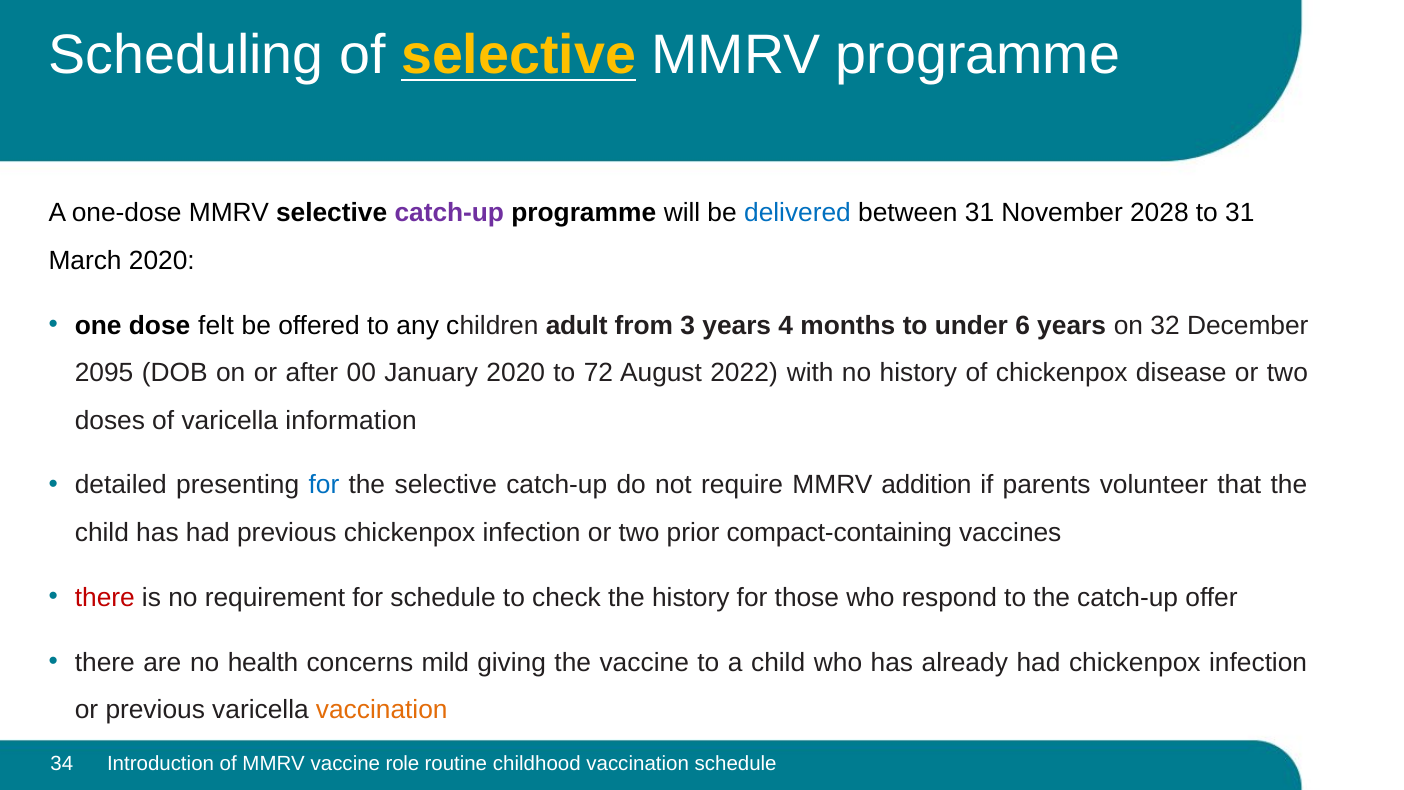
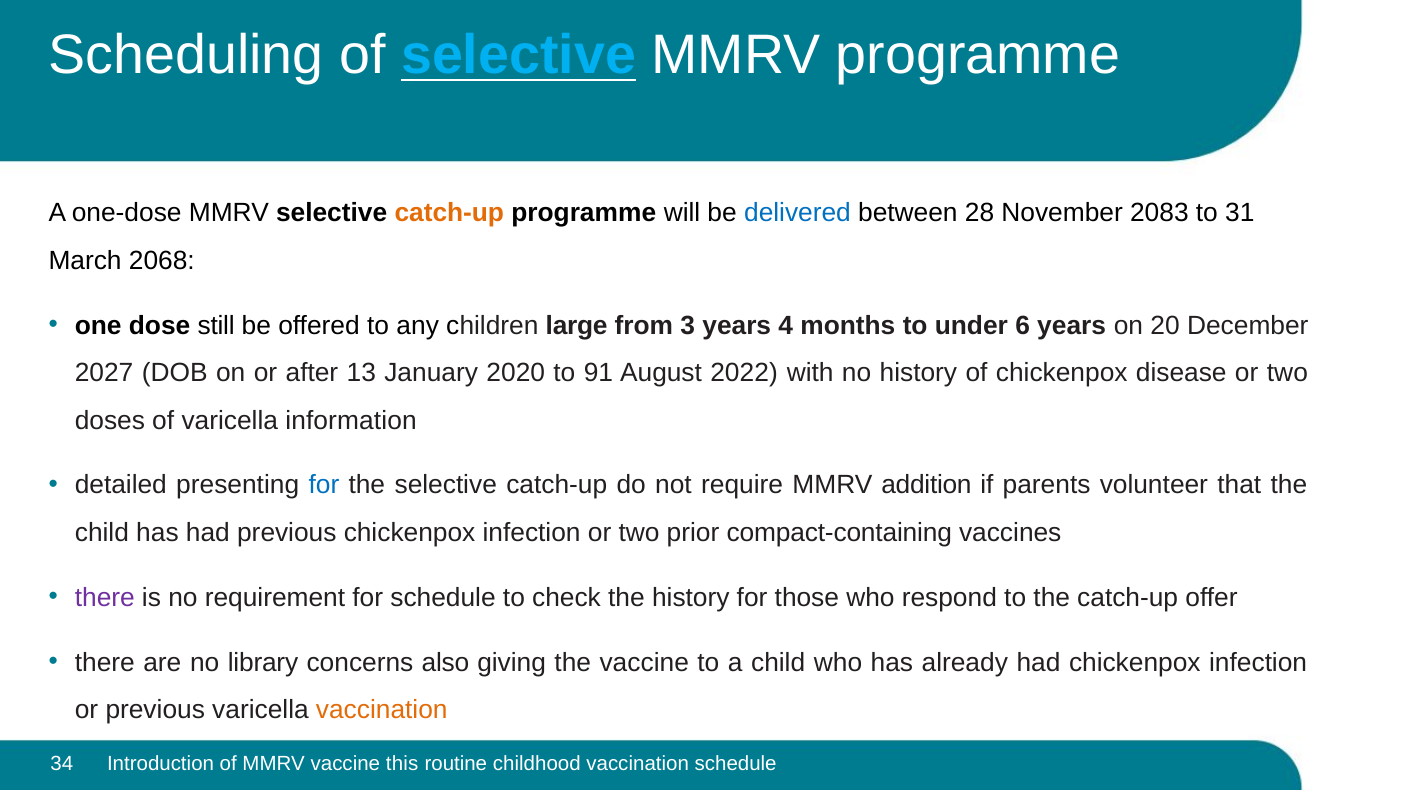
selective colour: yellow -> light blue (519, 56)
catch-up colour: purple -> orange (449, 213)
between 31: 31 -> 28 (980, 213)
2028: 2028 -> 2083 (1159, 213)
March 2020: 2020 -> 2068 (162, 260)
felt: felt -> still (216, 325)
adult: adult -> large (577, 325)
32: 32 -> 20 (1165, 325)
2095: 2095 -> 2027 (104, 373)
00: 00 -> 13 (361, 373)
72: 72 -> 91 (598, 373)
there colour: red -> purple (105, 597)
health: health -> library (263, 662)
mild: mild -> also (445, 662)
role: role -> this (402, 764)
